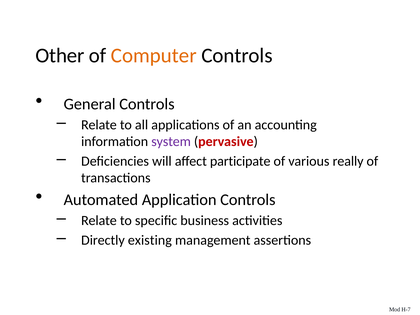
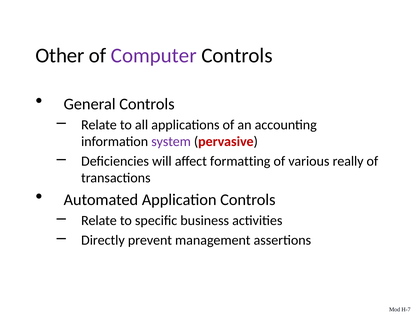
Computer colour: orange -> purple (154, 56)
participate: participate -> formatting (240, 161)
existing: existing -> prevent (150, 240)
